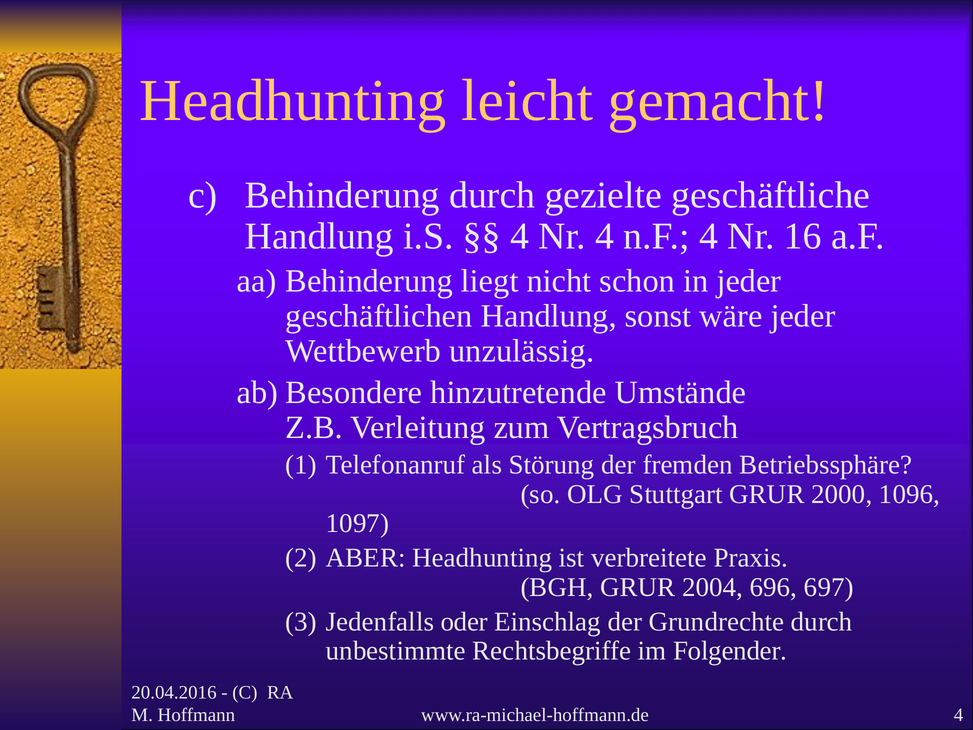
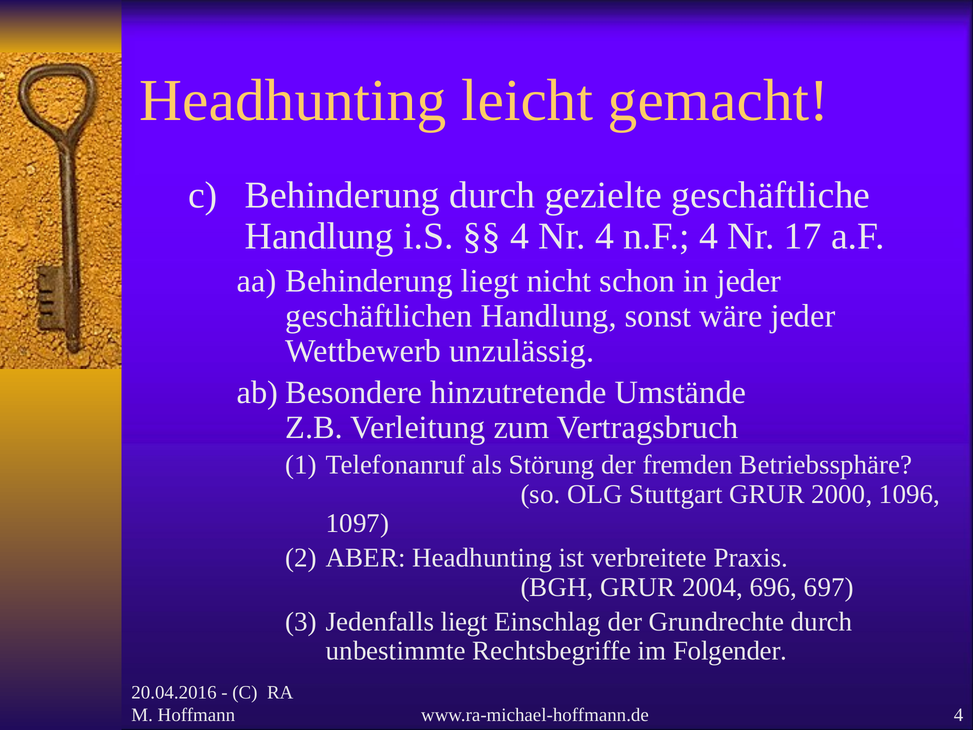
16: 16 -> 17 (803, 236)
Jedenfalls oder: oder -> liegt (464, 621)
